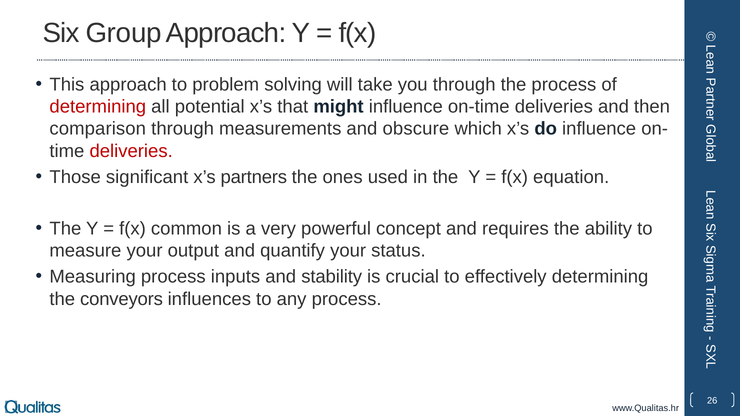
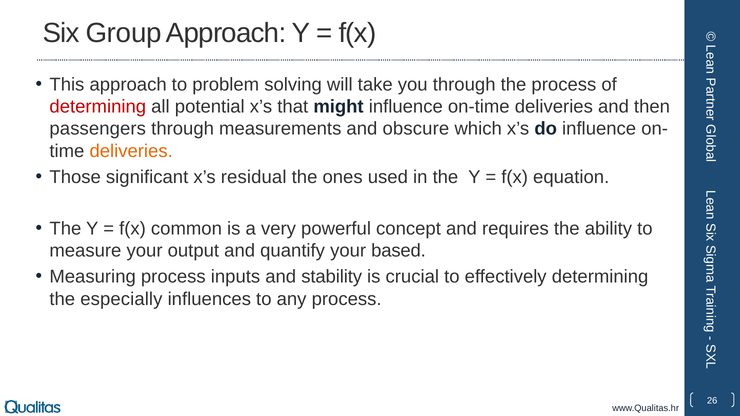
comparison: comparison -> passengers (98, 129)
deliveries colour: red -> orange (131, 151)
partners: partners -> residual (254, 177)
status: status -> based (399, 251)
conveyors: conveyors -> especially (121, 299)
